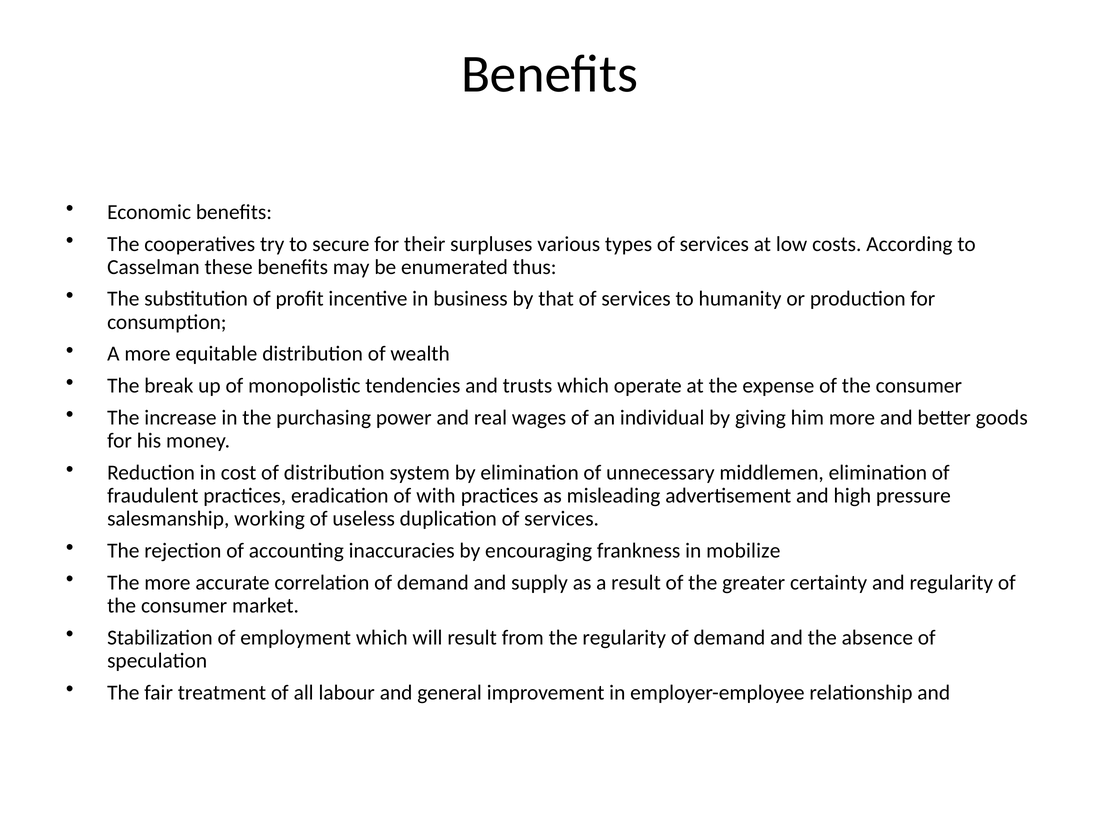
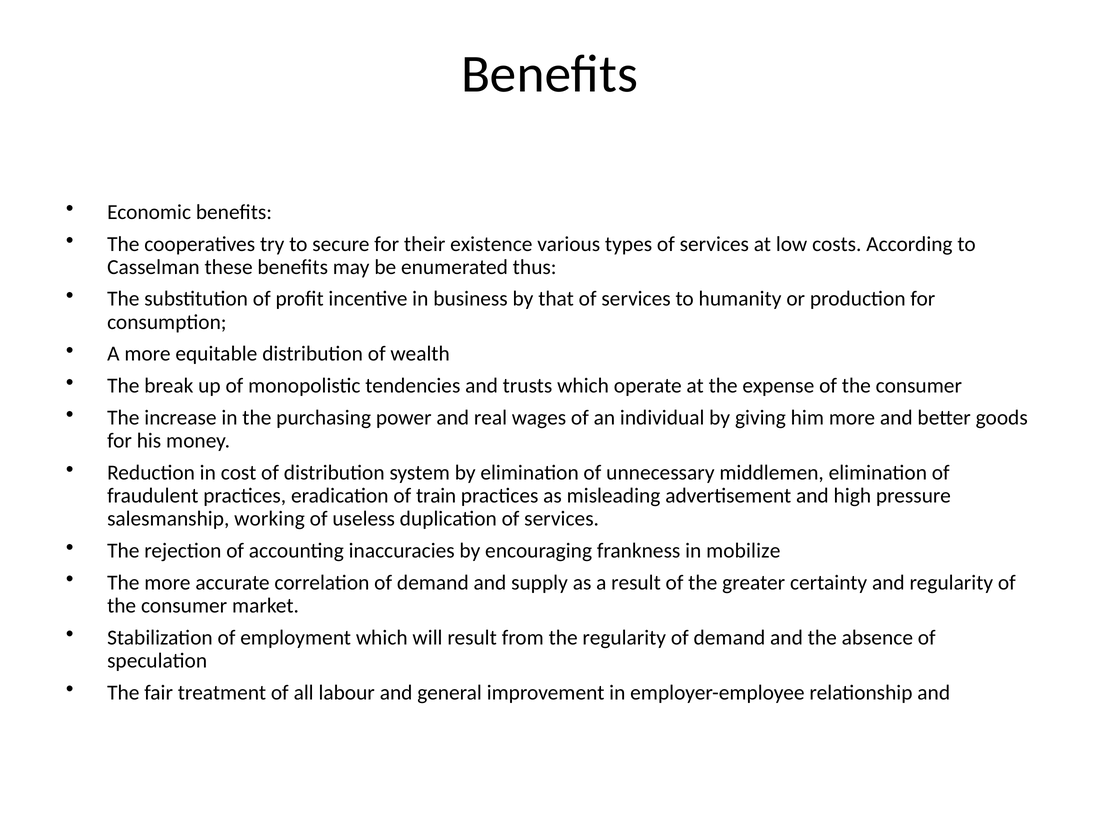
surpluses: surpluses -> existence (491, 244)
with: with -> train (436, 496)
